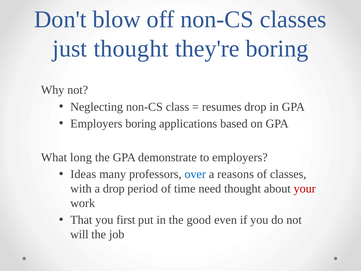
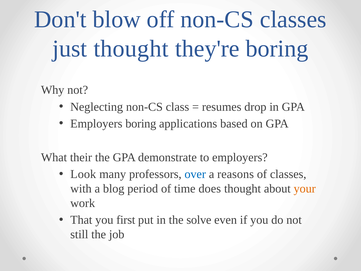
long: long -> their (81, 157)
Ideas: Ideas -> Look (83, 174)
a drop: drop -> blog (114, 189)
need: need -> does (210, 189)
your colour: red -> orange (305, 189)
good: good -> solve (199, 220)
will: will -> still (79, 234)
